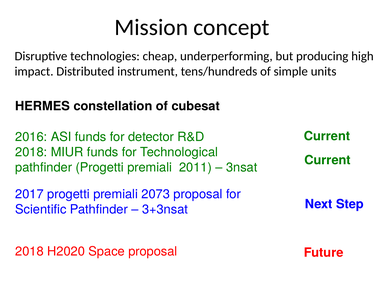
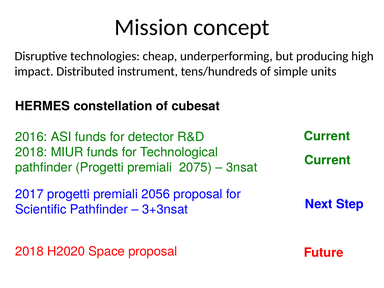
2011: 2011 -> 2075 (195, 168)
2073: 2073 -> 2056 (156, 194)
